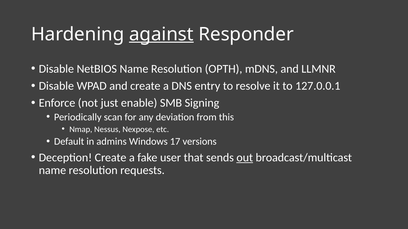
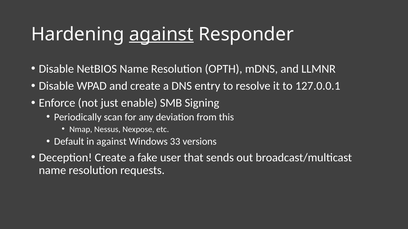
in admins: admins -> against (112, 142)
17: 17 -> 33 (175, 142)
out underline: present -> none (245, 158)
